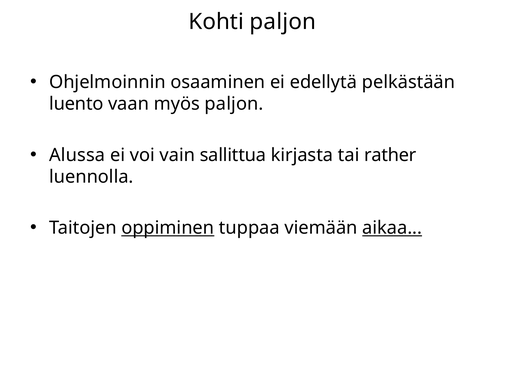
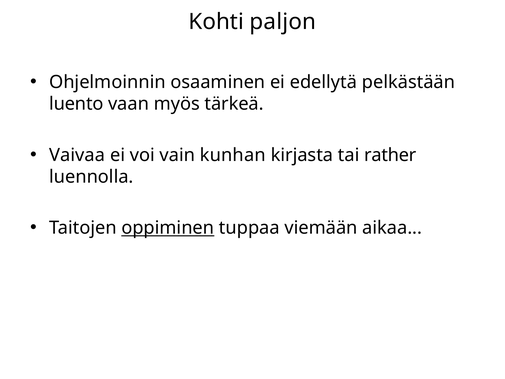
myös paljon: paljon -> tärkeä (234, 104)
Alussa: Alussa -> Vaivaa (77, 155)
sallittua: sallittua -> kunhan (233, 155)
aikaa underline: present -> none (392, 228)
